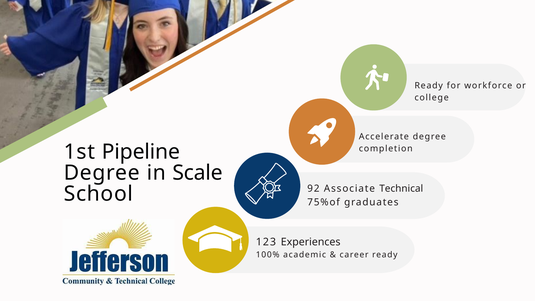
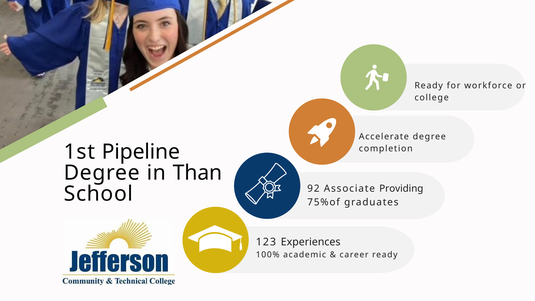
Scale: Scale -> Than (198, 173)
Technical: Technical -> Providing (401, 189)
